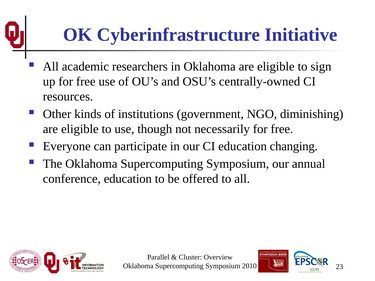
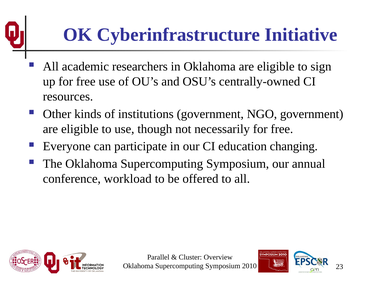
NGO diminishing: diminishing -> government (312, 114)
conference education: education -> workload (128, 179)
